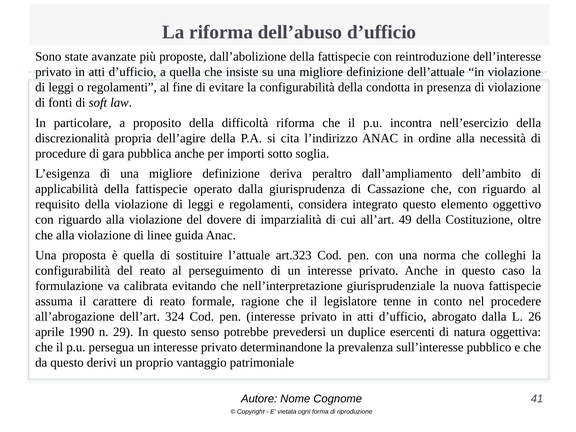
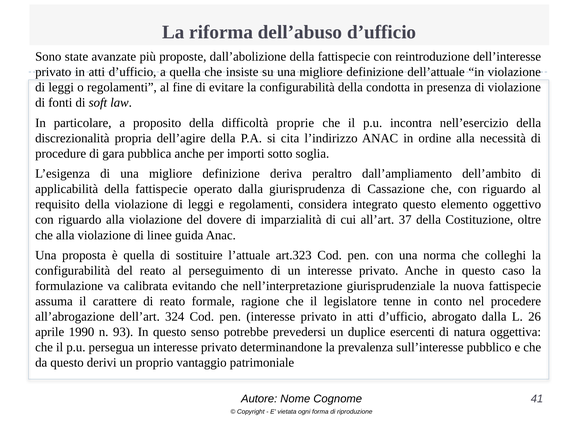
difficoltà riforma: riforma -> proprie (295, 123)
49: 49 -> 37 (405, 220)
29: 29 -> 93 (123, 332)
